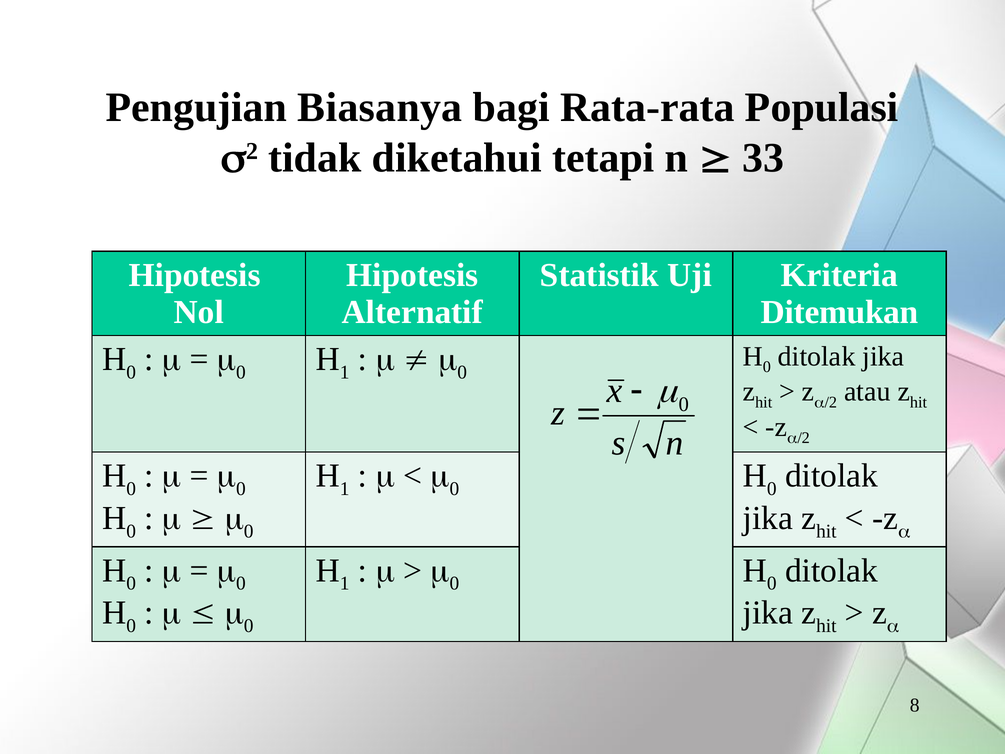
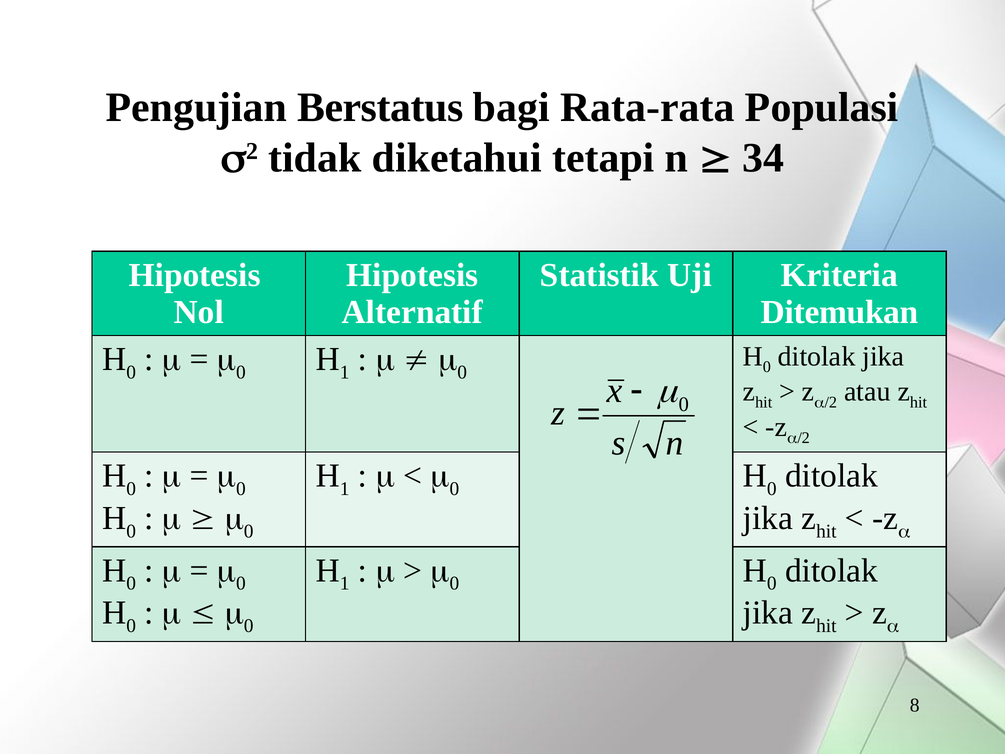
Biasanya: Biasanya -> Berstatus (380, 108)
33: 33 -> 34 (763, 158)
